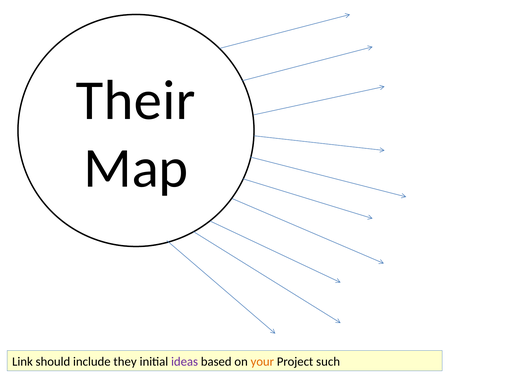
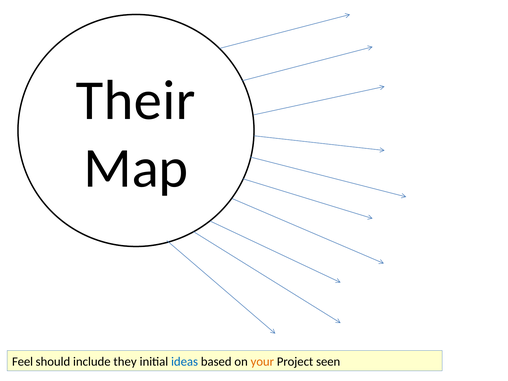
Link: Link -> Feel (23, 362)
ideas colour: purple -> blue (185, 362)
such: such -> seen (328, 362)
